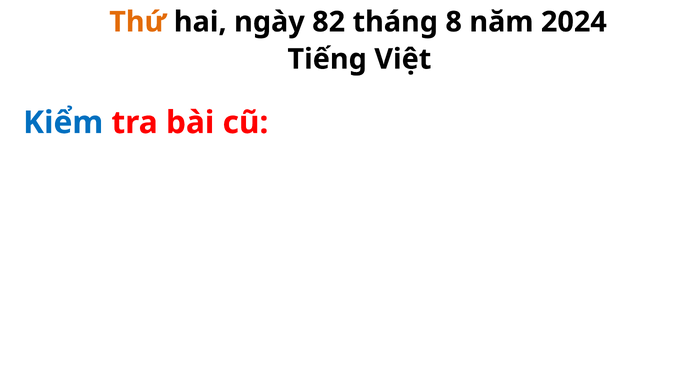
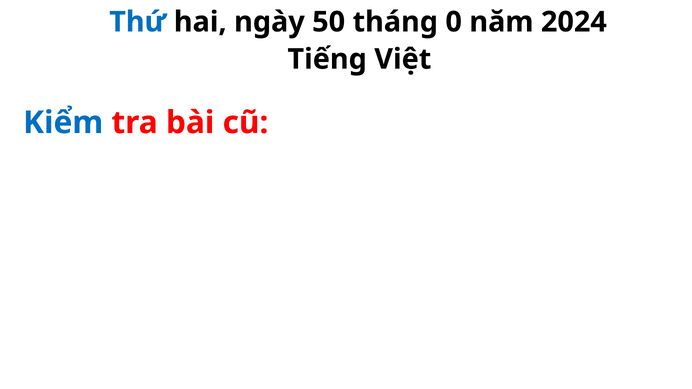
Thứ colour: orange -> blue (138, 22)
82: 82 -> 50 (329, 22)
8: 8 -> 0 (454, 22)
